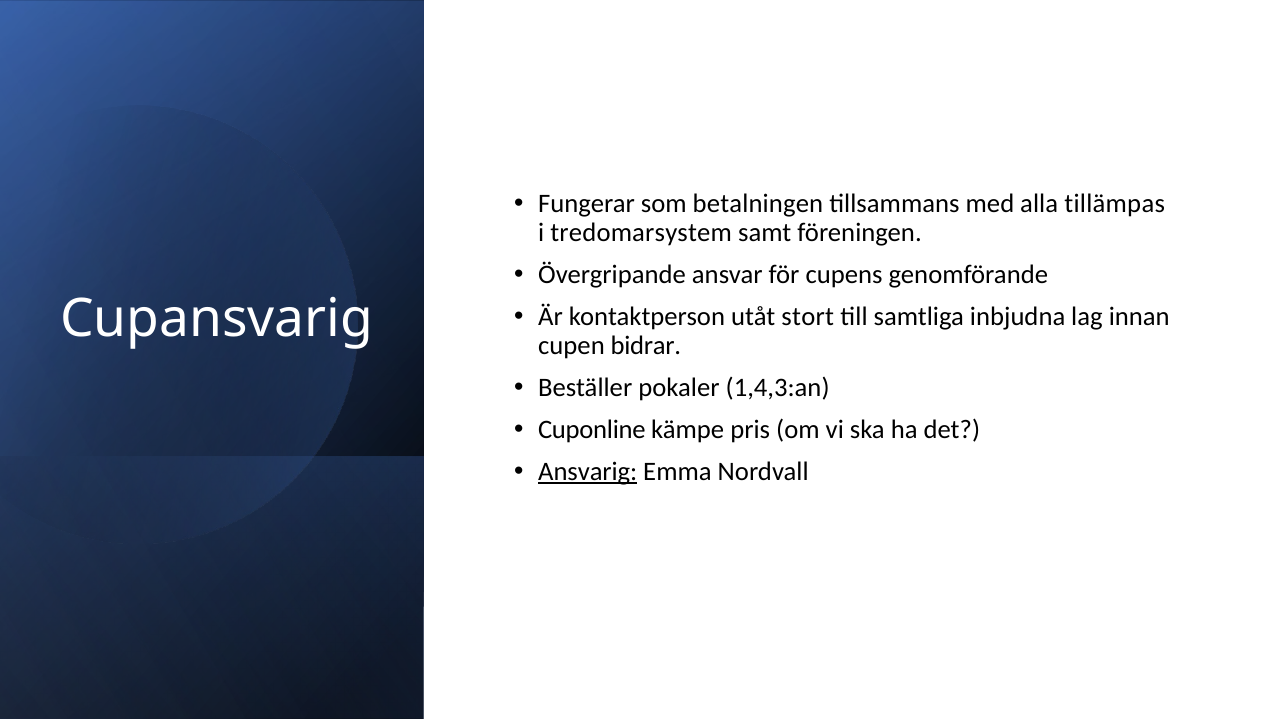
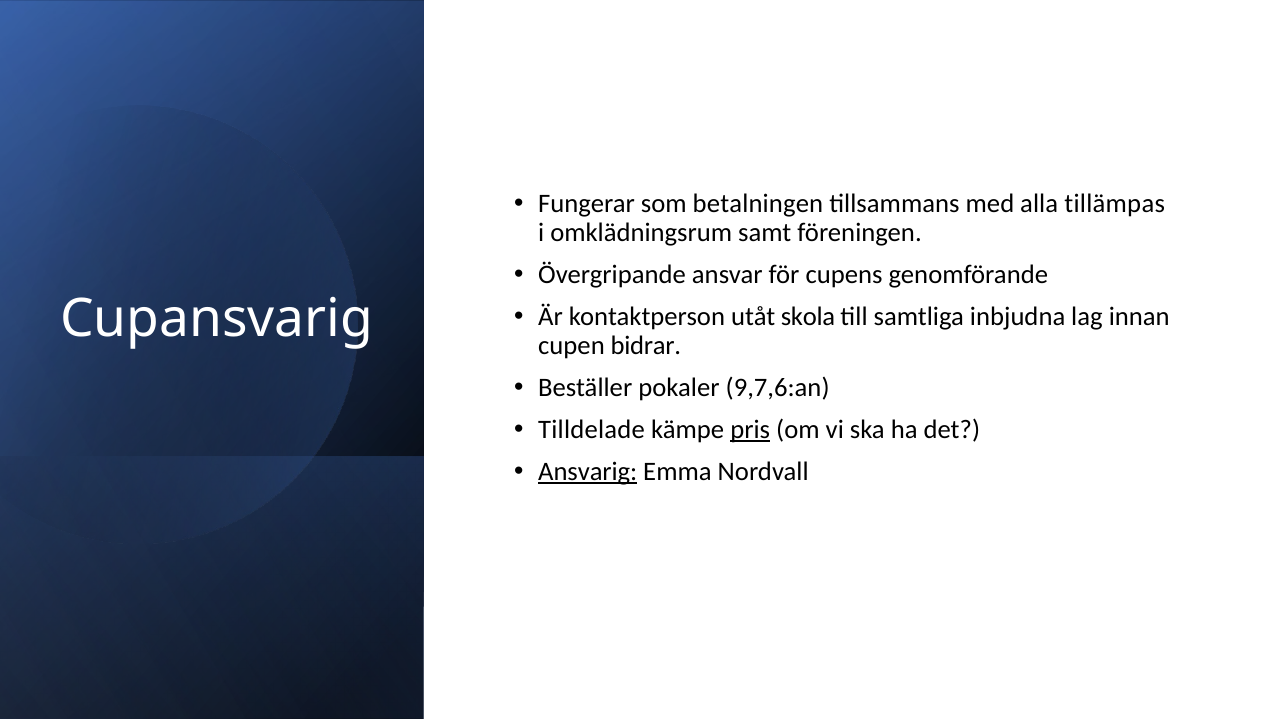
tredomarsystem: tredomarsystem -> omklädningsrum (641, 232)
stort: stort -> skola (808, 317)
1,4,3:an: 1,4,3:an -> 9,7,6:an (778, 388)
Cuponline: Cuponline -> Tilldelade (592, 430)
pris underline: none -> present (750, 430)
